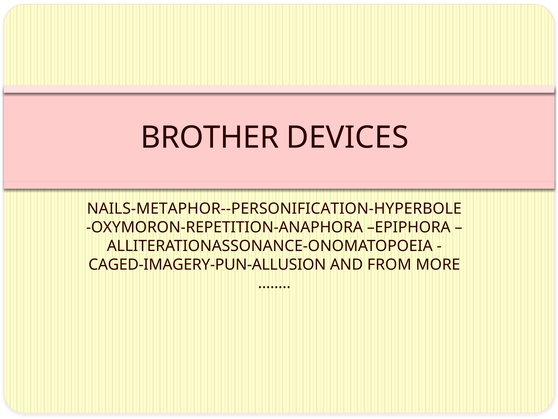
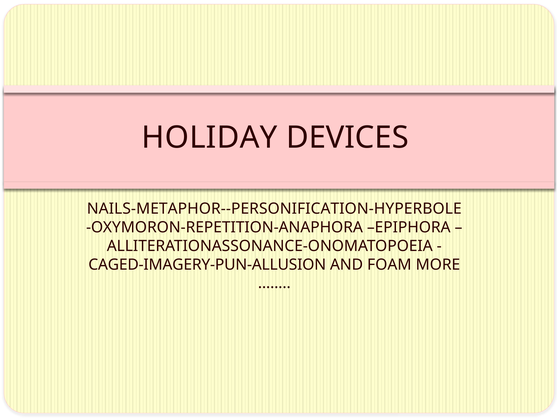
BROTHER: BROTHER -> HOLIDAY (209, 137)
FROM: FROM -> FOAM (389, 264)
